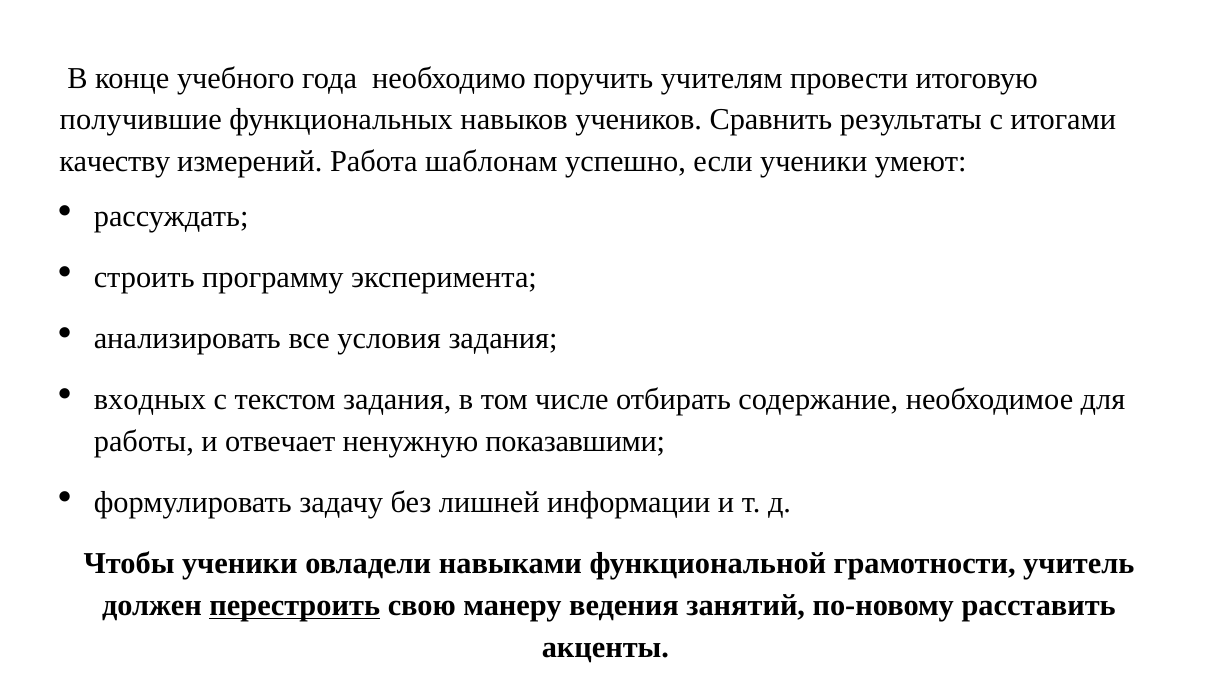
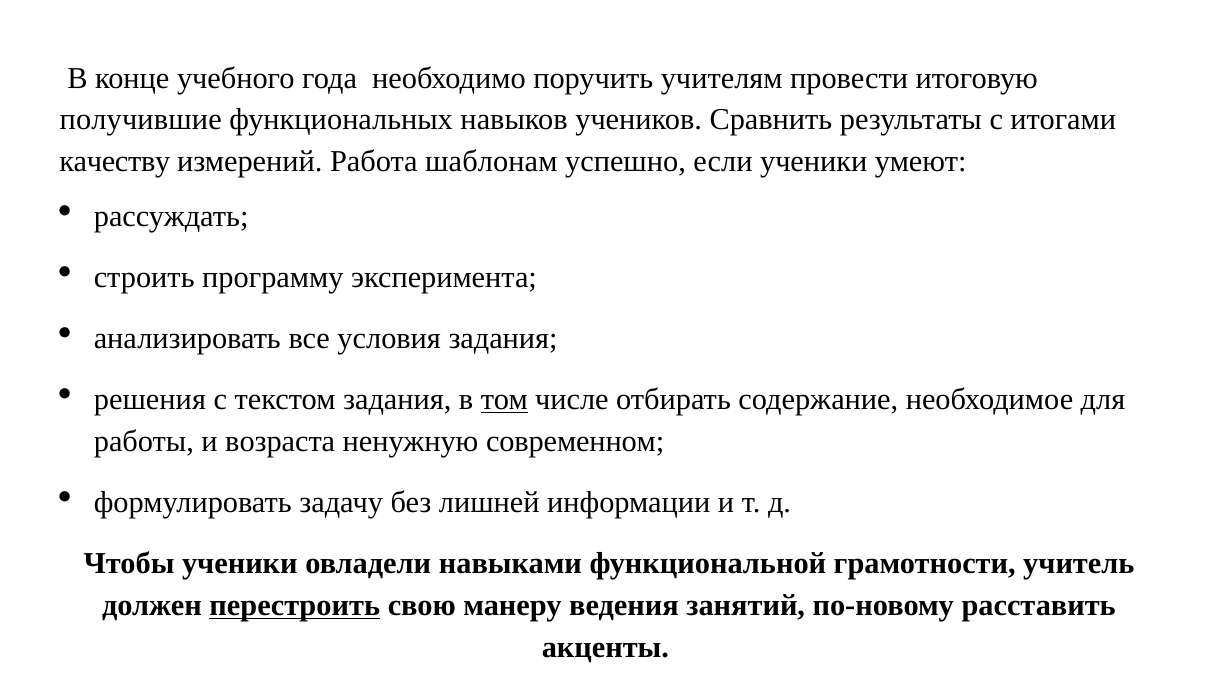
входных: входных -> решения (150, 399)
том underline: none -> present (504, 399)
отвечает: отвечает -> возраста (280, 441)
показавшими: показавшими -> современном (575, 441)
